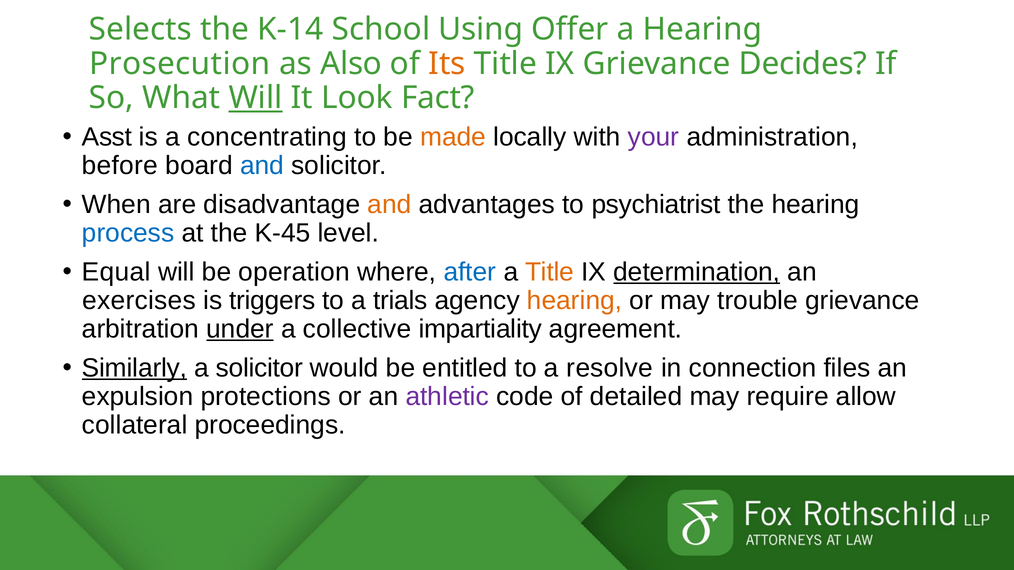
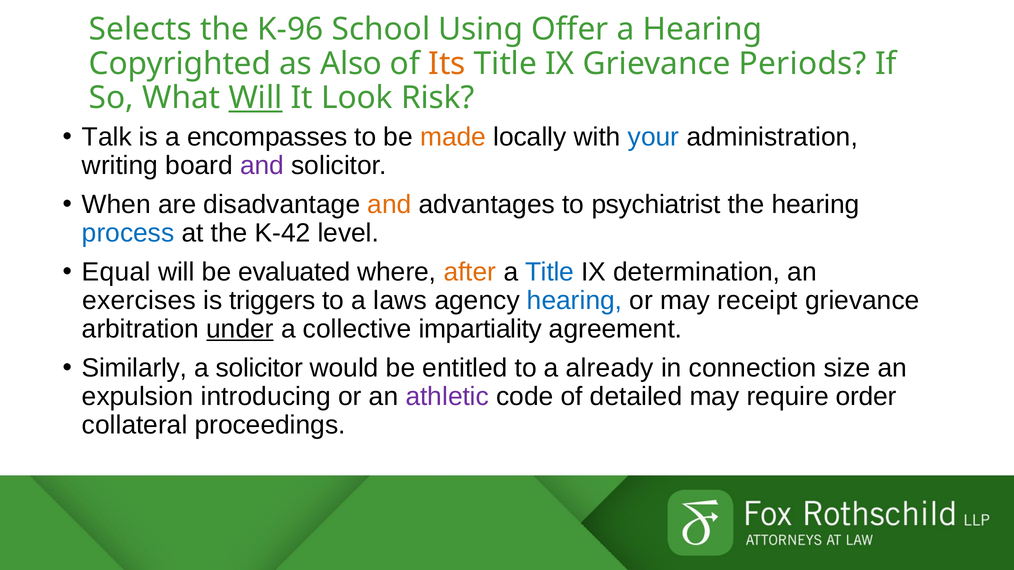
K-14: K-14 -> K-96 (290, 30)
Prosecution: Prosecution -> Copyrighted (180, 64)
Decides: Decides -> Periods (803, 64)
Fact: Fact -> Risk (438, 98)
Asst: Asst -> Talk (107, 137)
concentrating: concentrating -> encompasses (267, 137)
your colour: purple -> blue (654, 137)
before: before -> writing (120, 165)
and colour: blue -> purple (262, 165)
K-45: K-45 -> K-42 (283, 233)
operation: operation -> evaluated (294, 272)
after colour: blue -> orange (470, 272)
Title colour: orange -> blue (550, 272)
determination underline: present -> none (697, 272)
trials: trials -> laws (400, 301)
hearing colour: orange -> blue (575, 301)
trouble: trouble -> receipt (758, 301)
Similarly underline: present -> none (135, 368)
resolve: resolve -> already (610, 368)
files: files -> size (847, 368)
protections: protections -> introducing (266, 397)
allow: allow -> order (866, 397)
